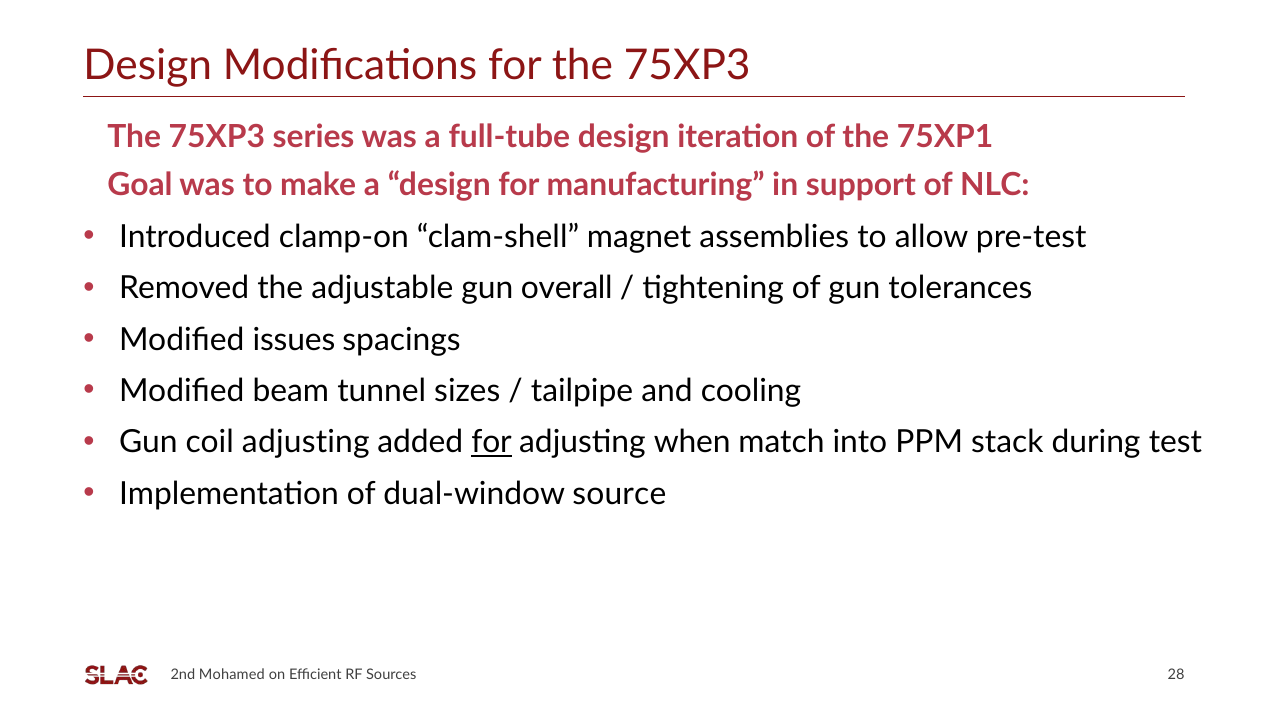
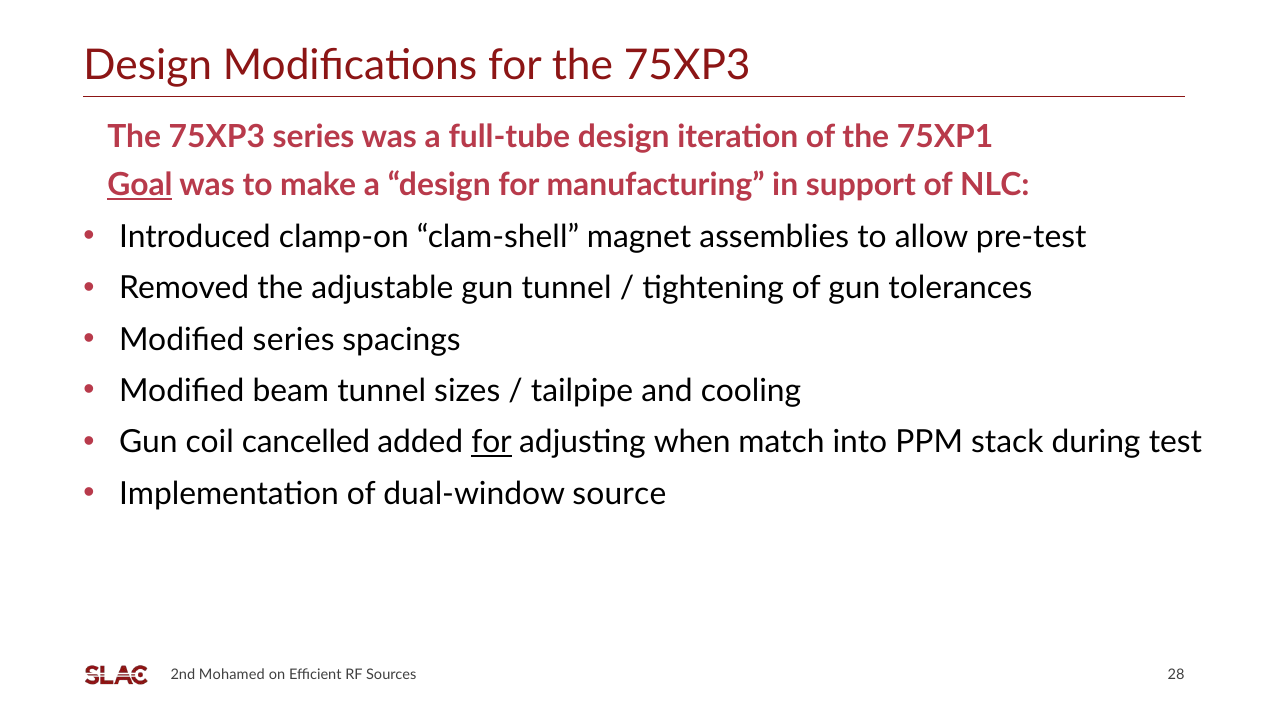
Goal underline: none -> present (140, 185)
gun overall: overall -> tunnel (567, 289)
Modified issues: issues -> series (294, 340)
coil adjusting: adjusting -> cancelled (306, 443)
